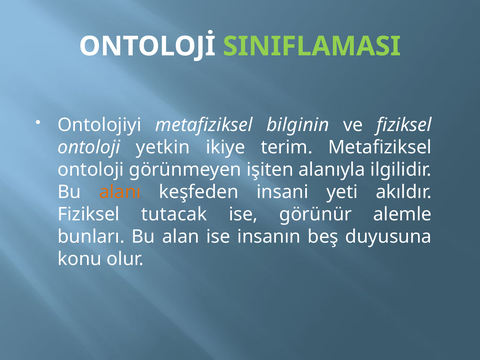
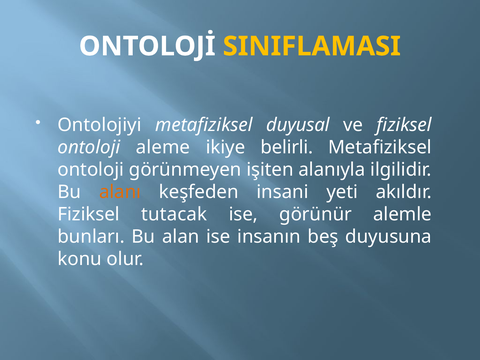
SINIFLAMASI colour: light green -> yellow (312, 46)
bilginin: bilginin -> duyusal (298, 125)
yetkin: yetkin -> aleme (163, 147)
terim: terim -> belirli (287, 147)
